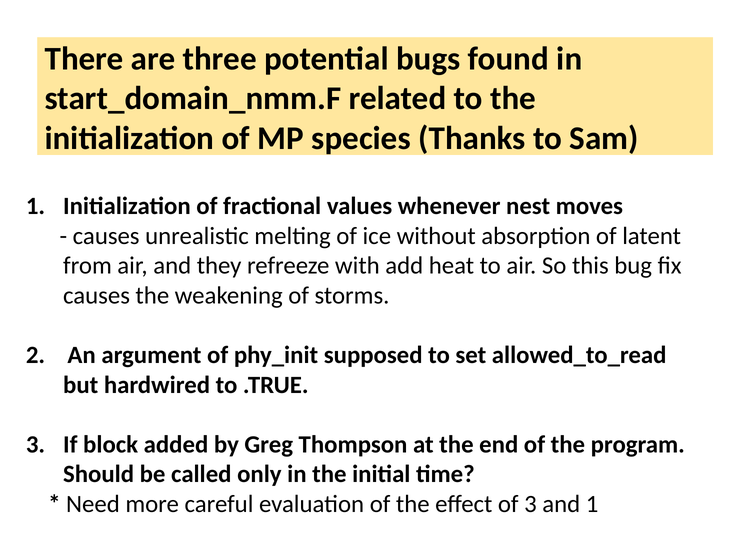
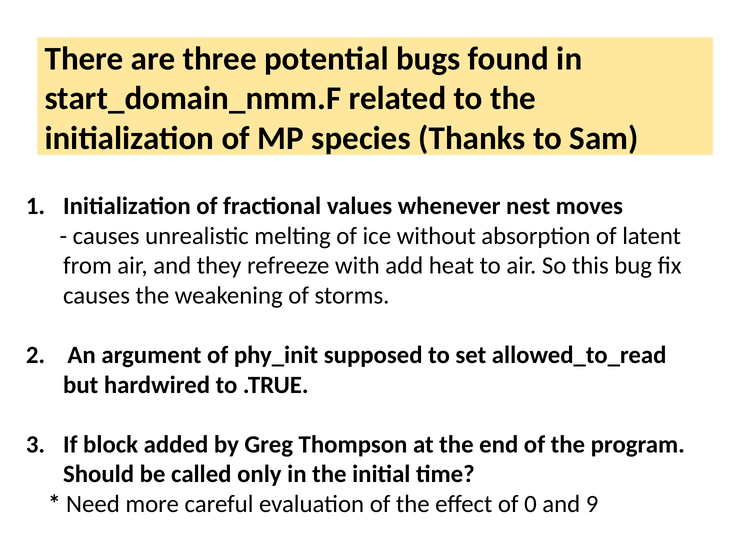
of 3: 3 -> 0 (530, 504)
and 1: 1 -> 9 (592, 504)
